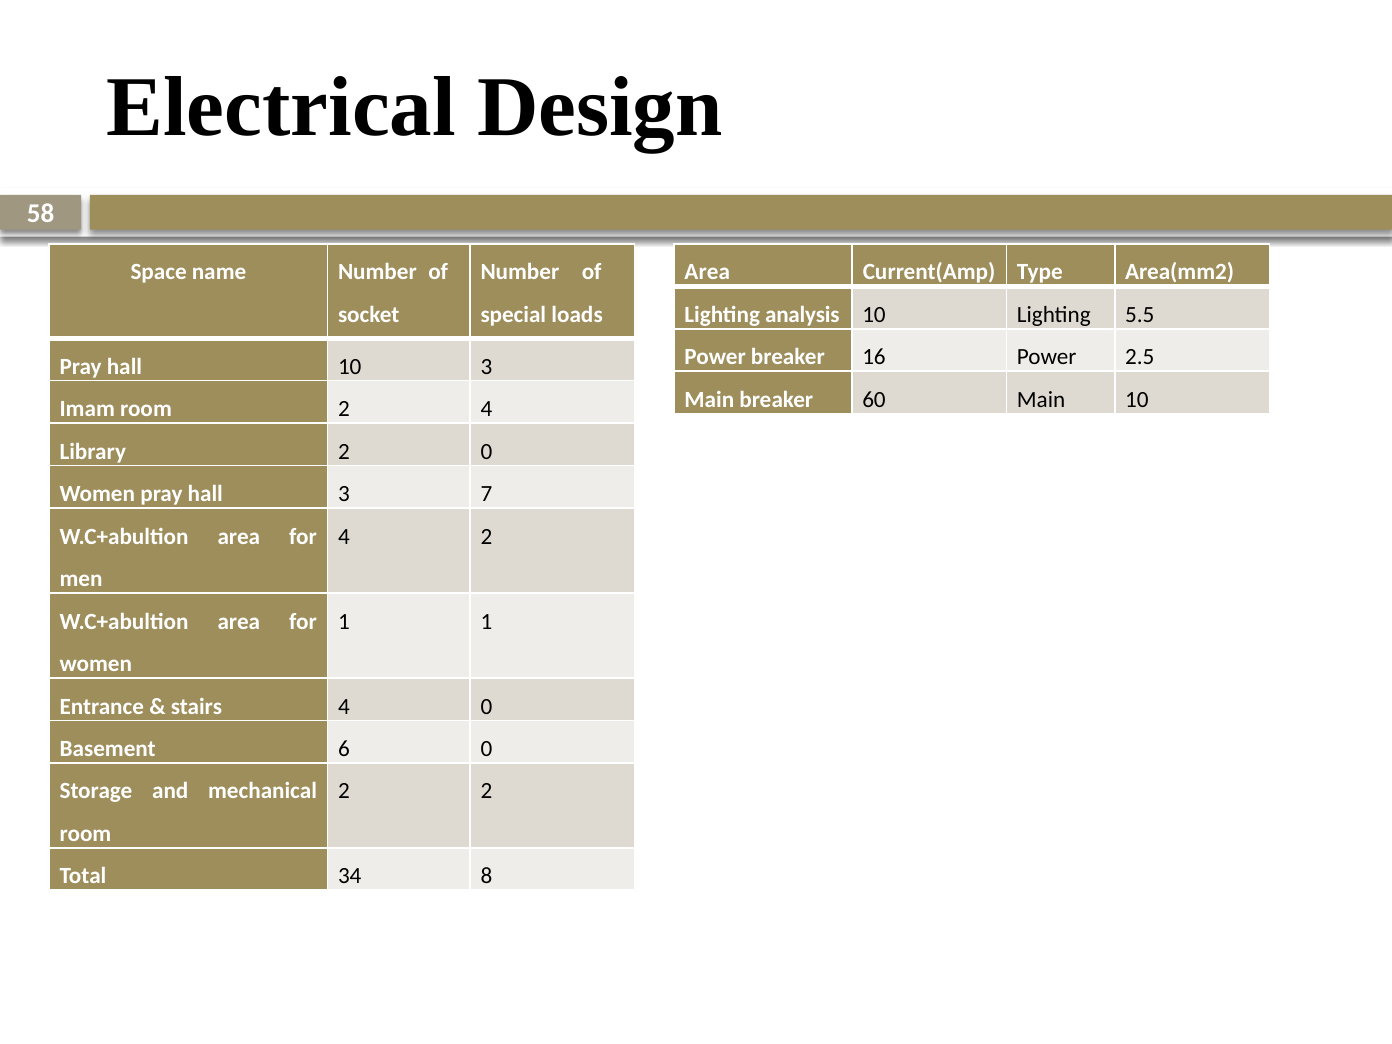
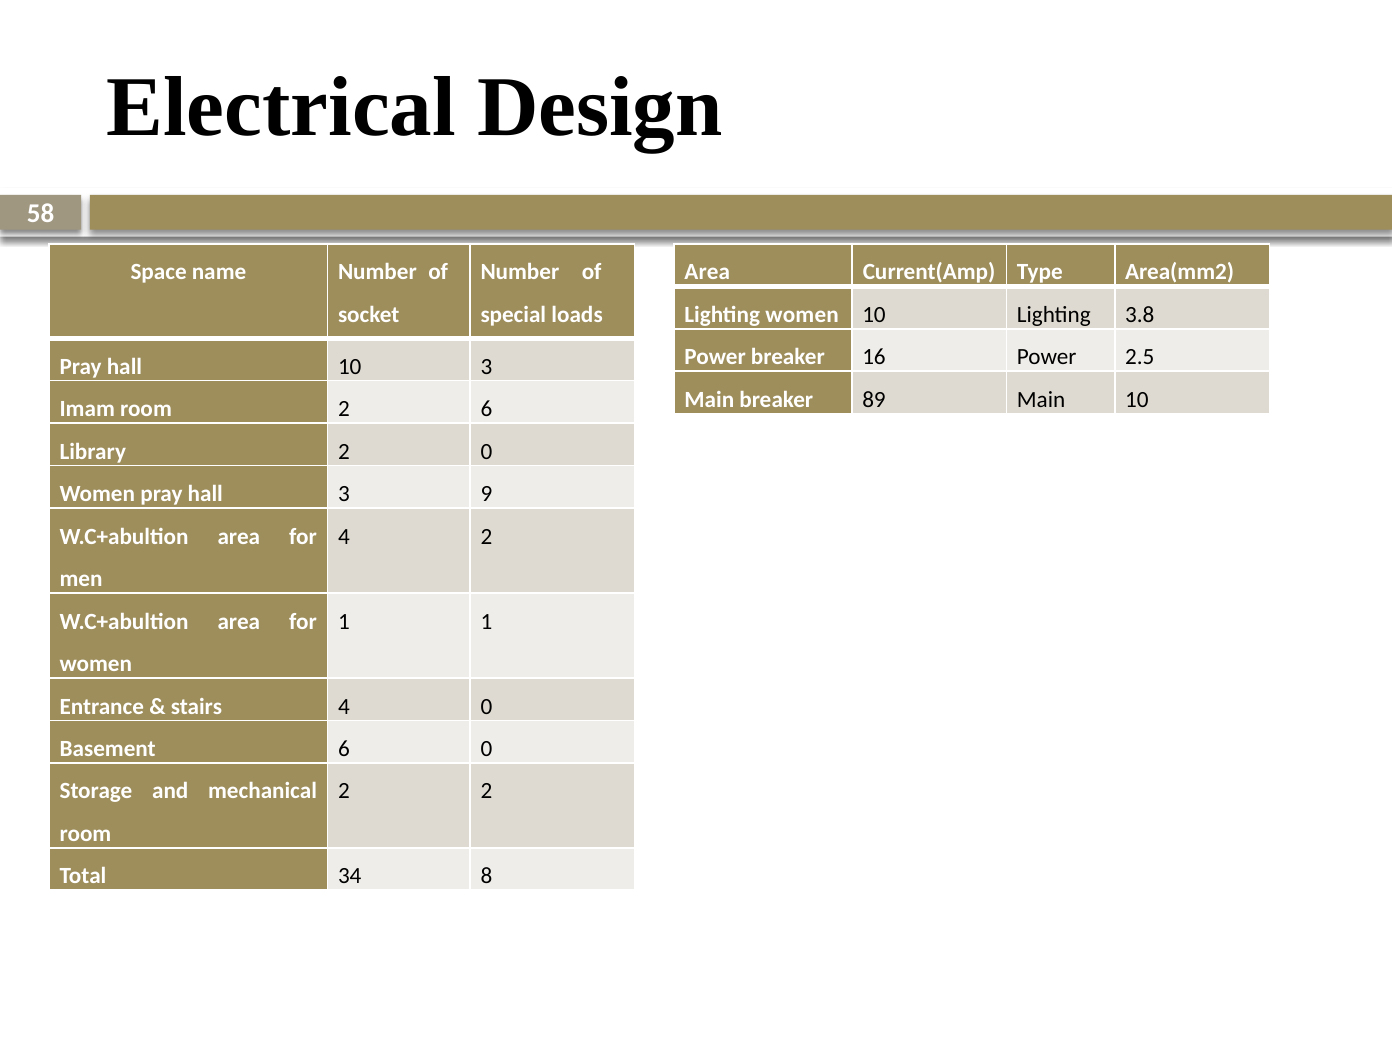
Lighting analysis: analysis -> women (802, 315)
5.5: 5.5 -> 3.8 (1140, 315)
60: 60 -> 89 (874, 400)
2 4: 4 -> 6 (486, 409)
7: 7 -> 9 (486, 494)
